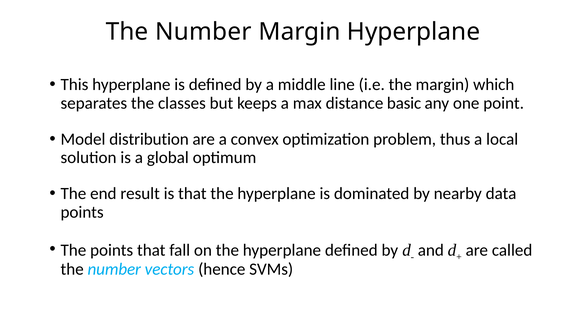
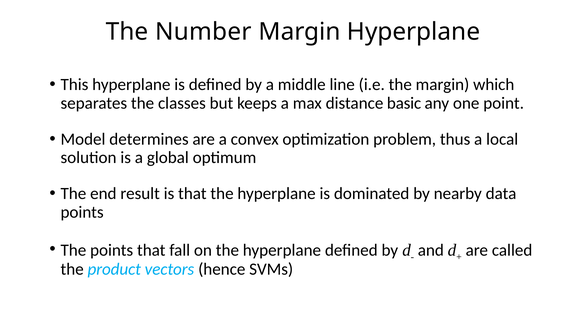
distribution: distribution -> determines (149, 139)
number: number -> product (114, 269)
